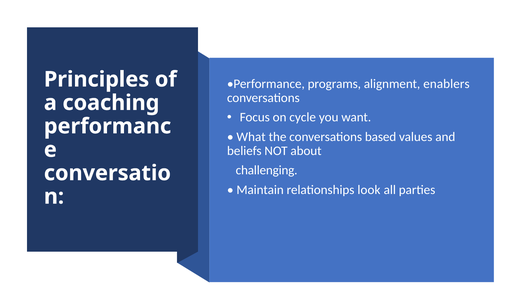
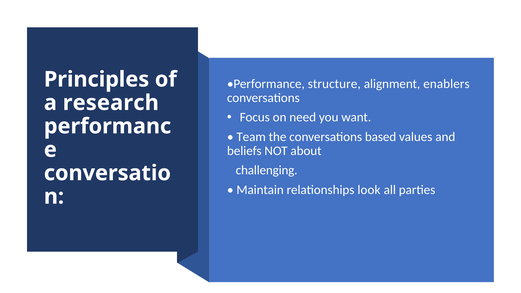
programs: programs -> structure (334, 84)
coaching: coaching -> research (111, 103)
cycle: cycle -> need (303, 117)
What: What -> Team (251, 137)
